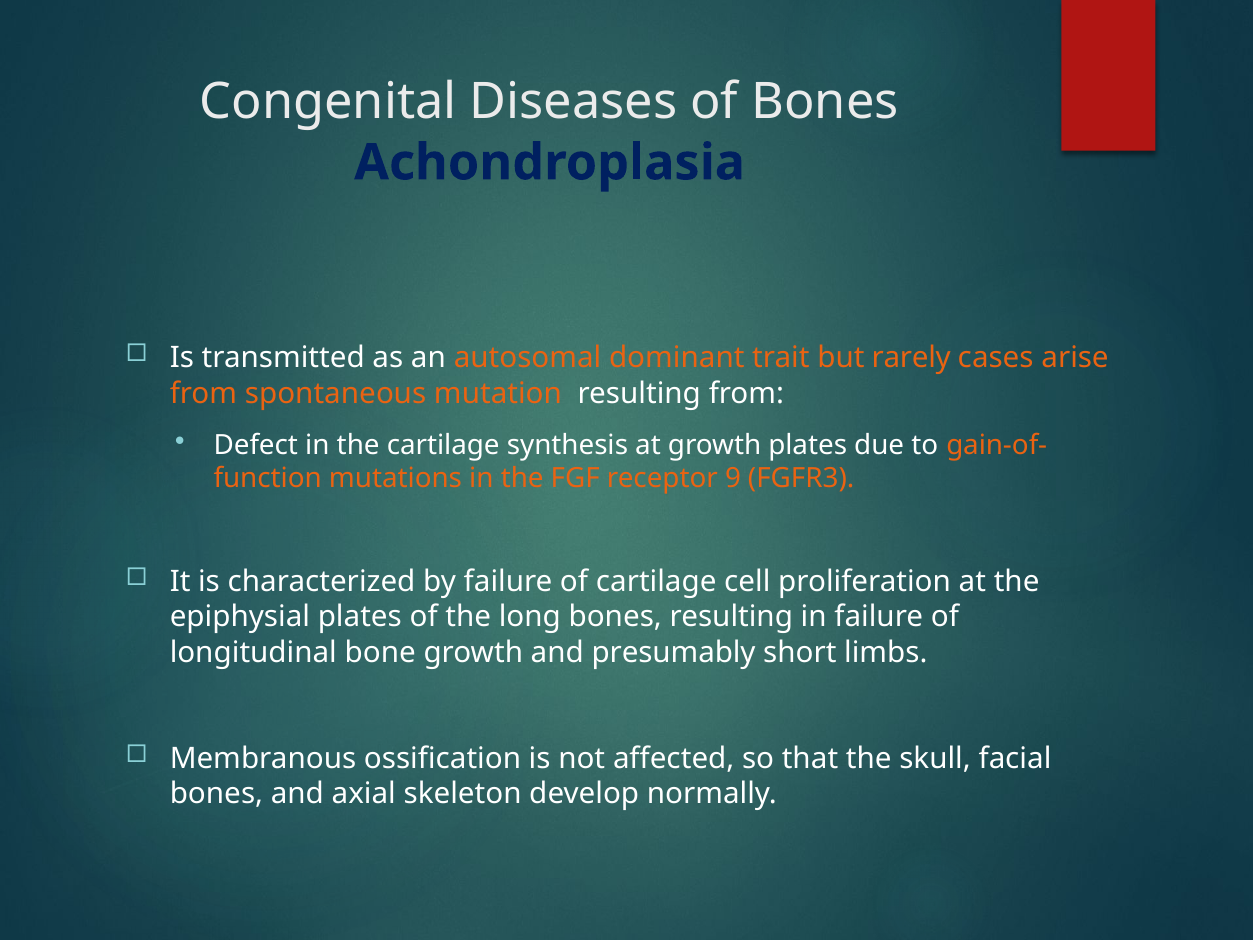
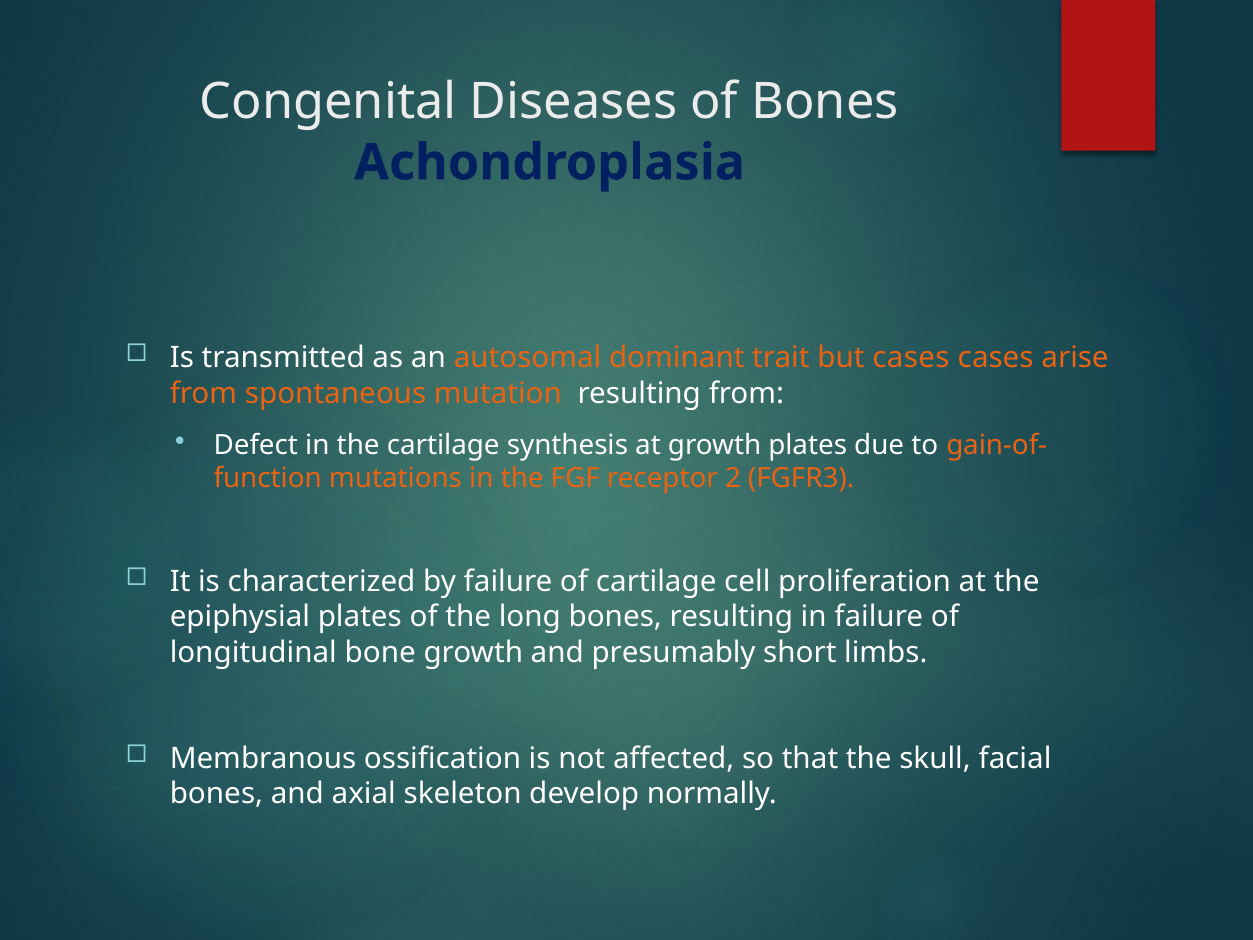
but rarely: rarely -> cases (911, 358)
9: 9 -> 2 (733, 479)
